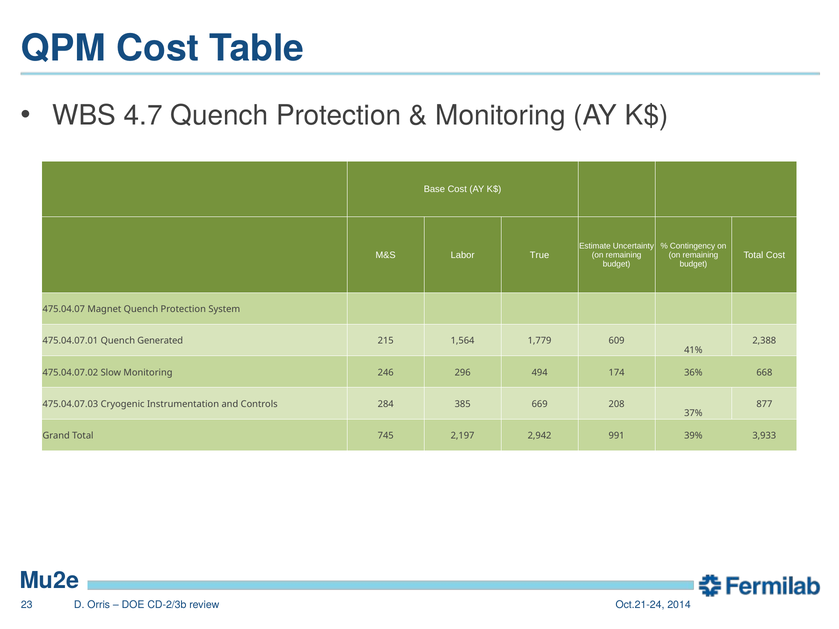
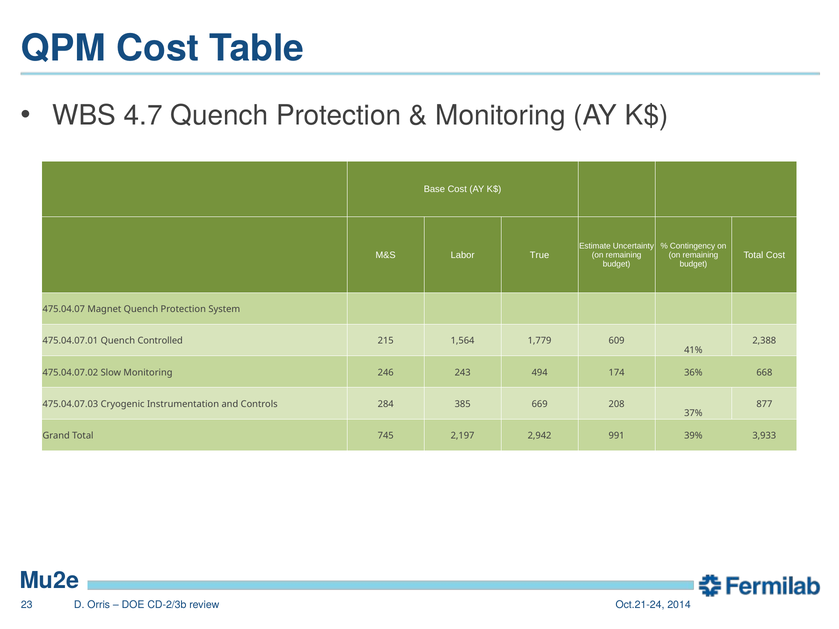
Generated: Generated -> Controlled (160, 341)
296: 296 -> 243 (463, 373)
